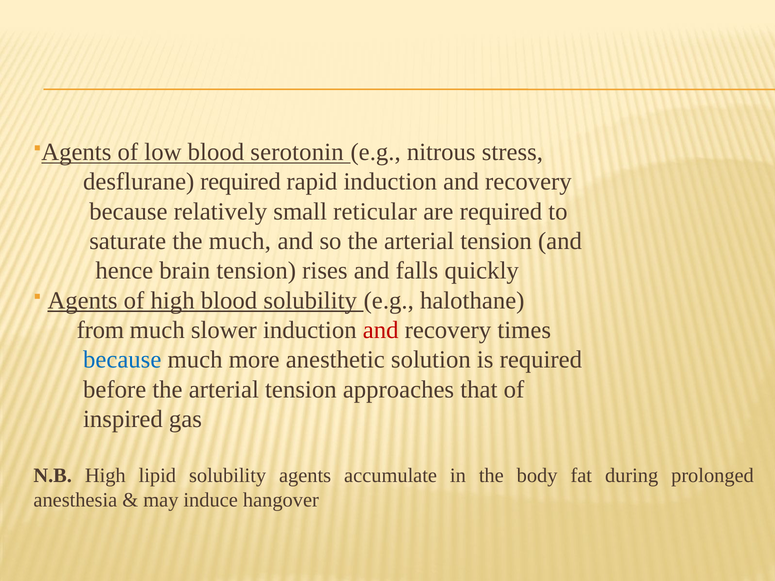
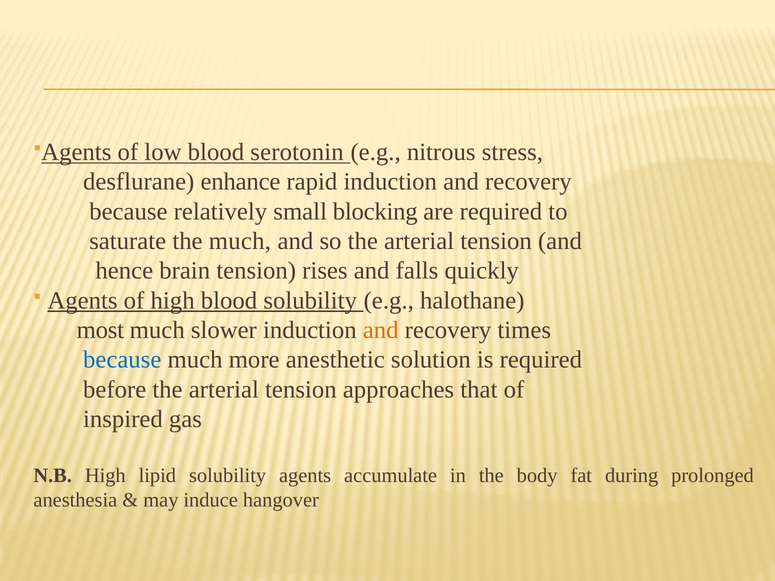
desflurane required: required -> enhance (240, 182)
reticular: reticular -> blocking (375, 211)
from: from -> most (100, 330)
and colour: red -> orange (381, 330)
